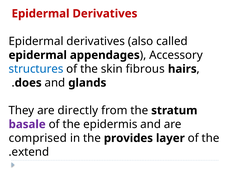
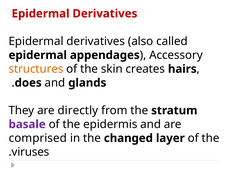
structures colour: blue -> orange (36, 69)
fibrous: fibrous -> creates (145, 69)
provides: provides -> changed (128, 138)
extend: extend -> viruses (30, 152)
